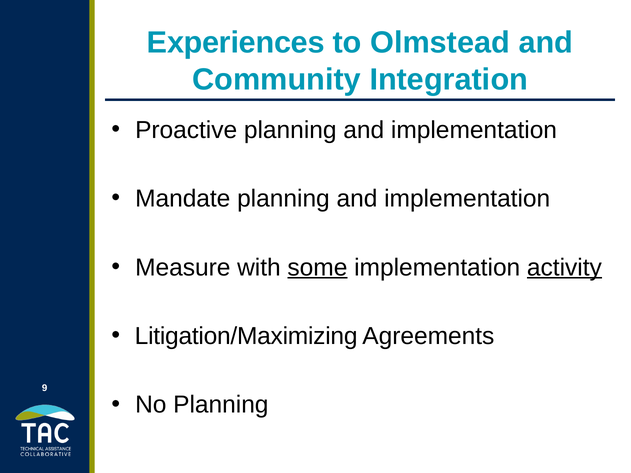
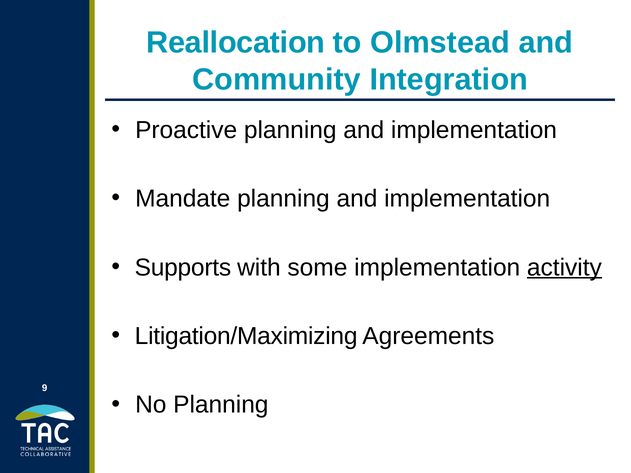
Experiences: Experiences -> Reallocation (236, 43)
Measure: Measure -> Supports (183, 268)
some underline: present -> none (317, 268)
